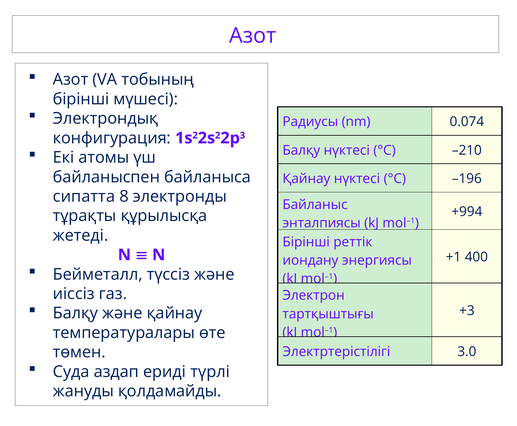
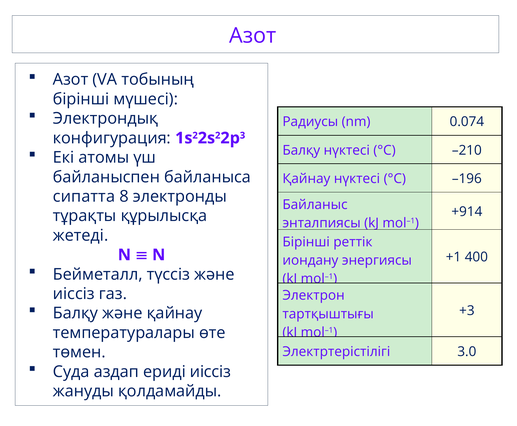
+994: +994 -> +914 (467, 212)
ериді түрлі: түрлі -> иіссіз (210, 372)
